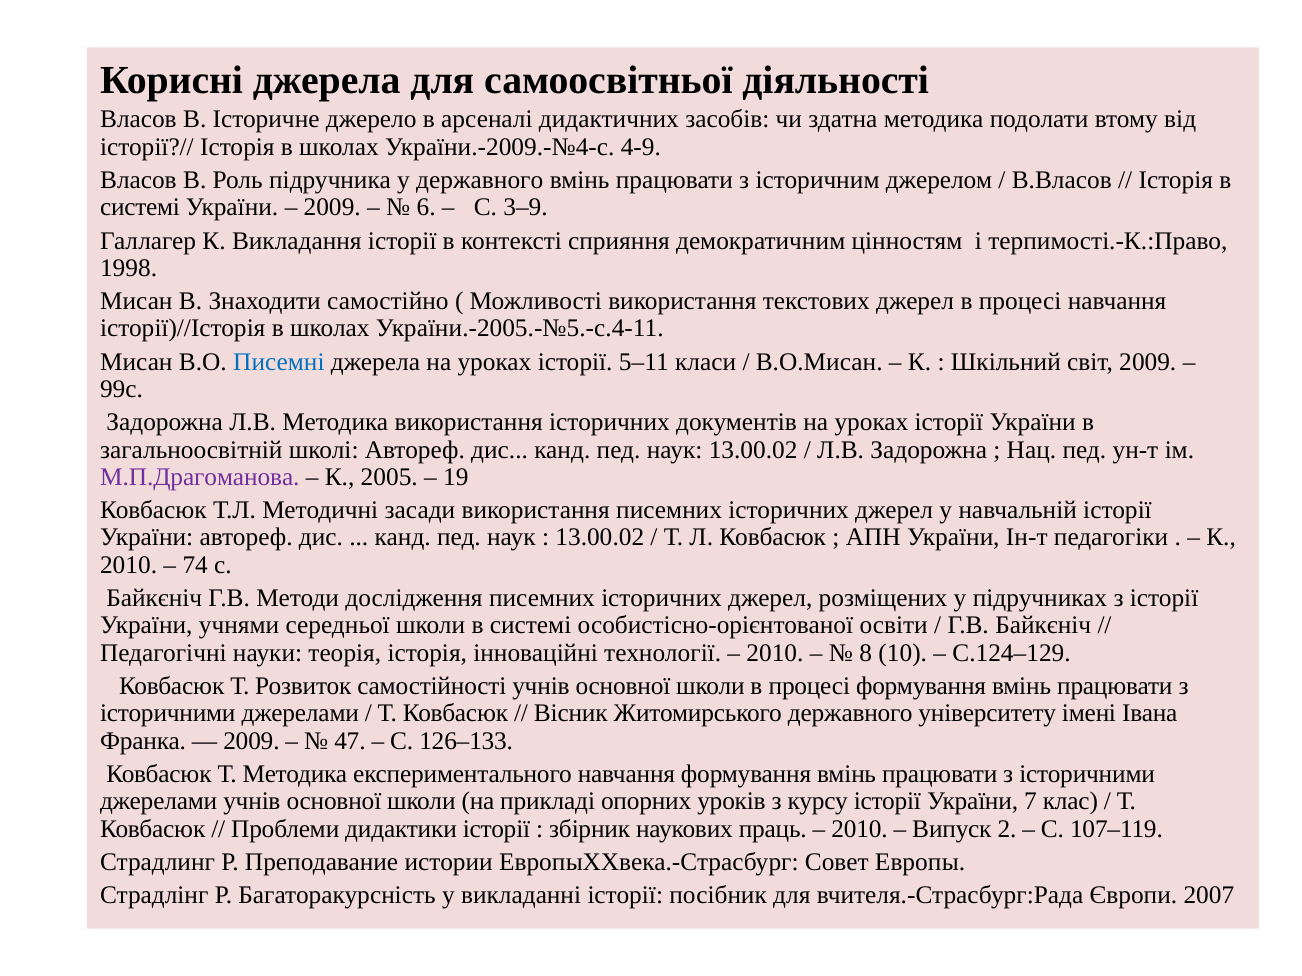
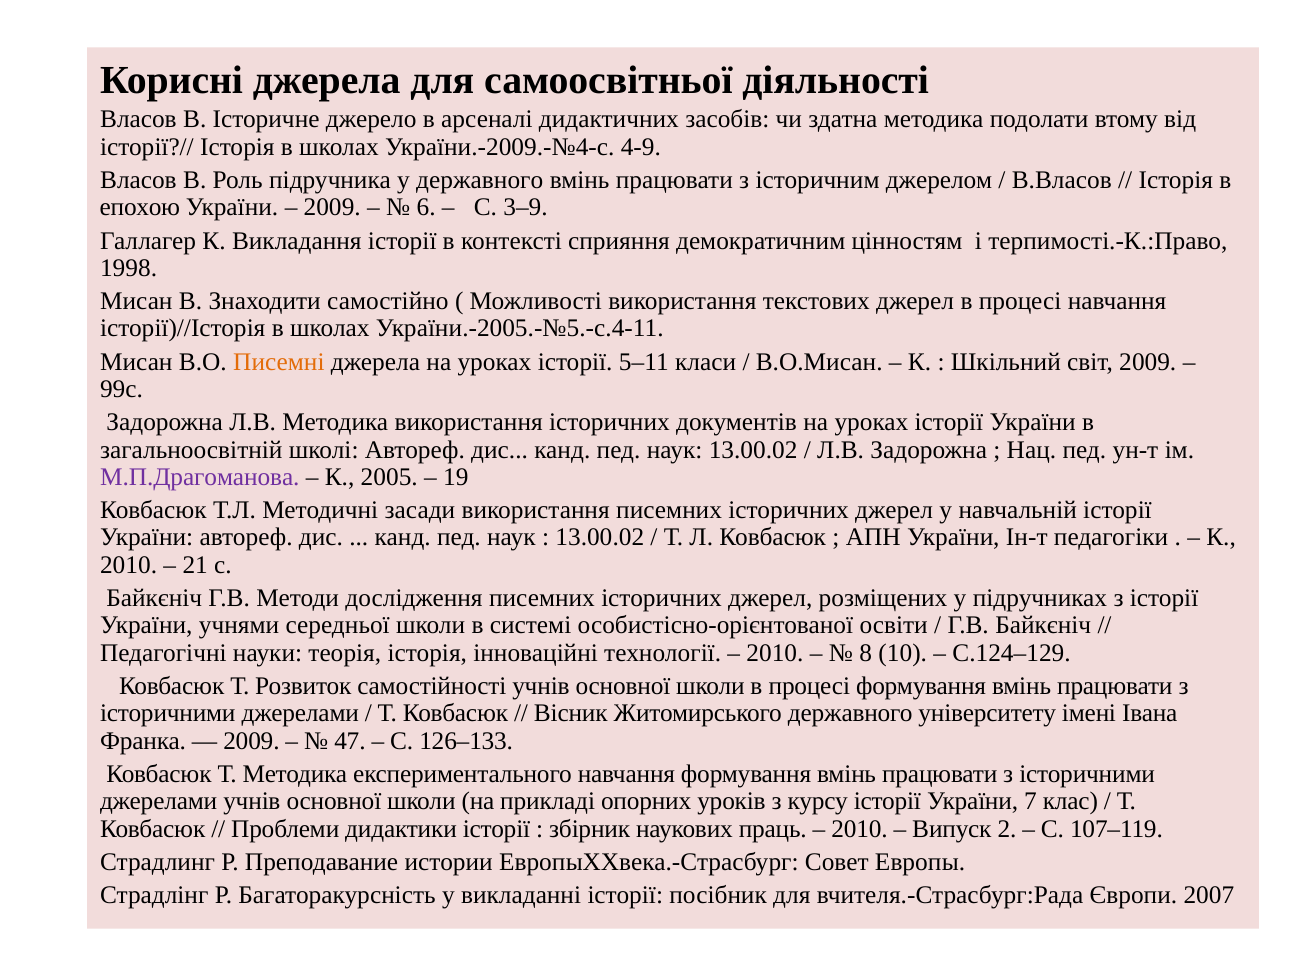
системі: системі -> епохою (140, 208)
Писемні colour: blue -> orange (279, 362)
74: 74 -> 21 (195, 565)
